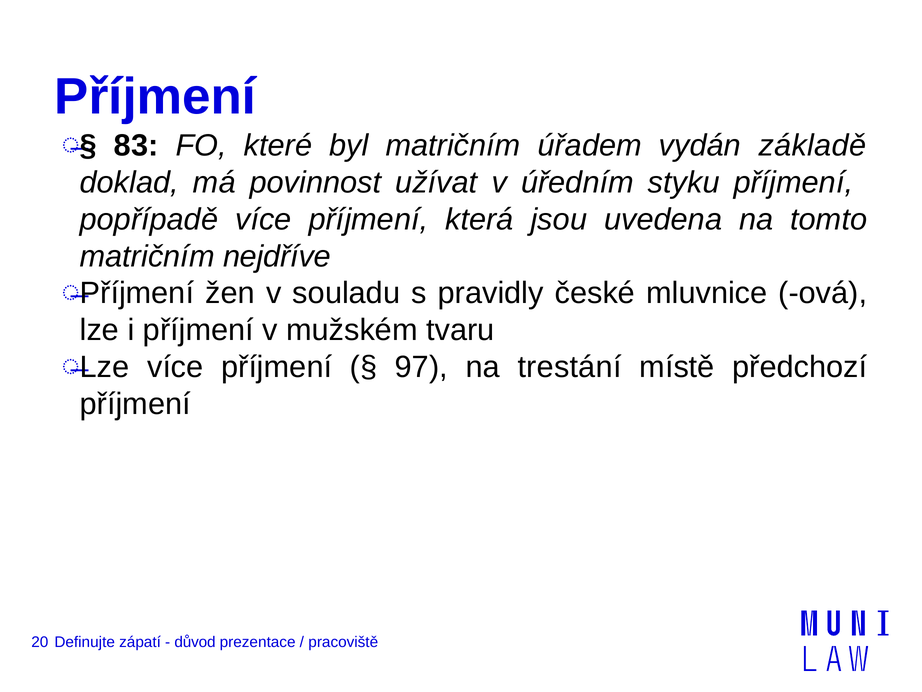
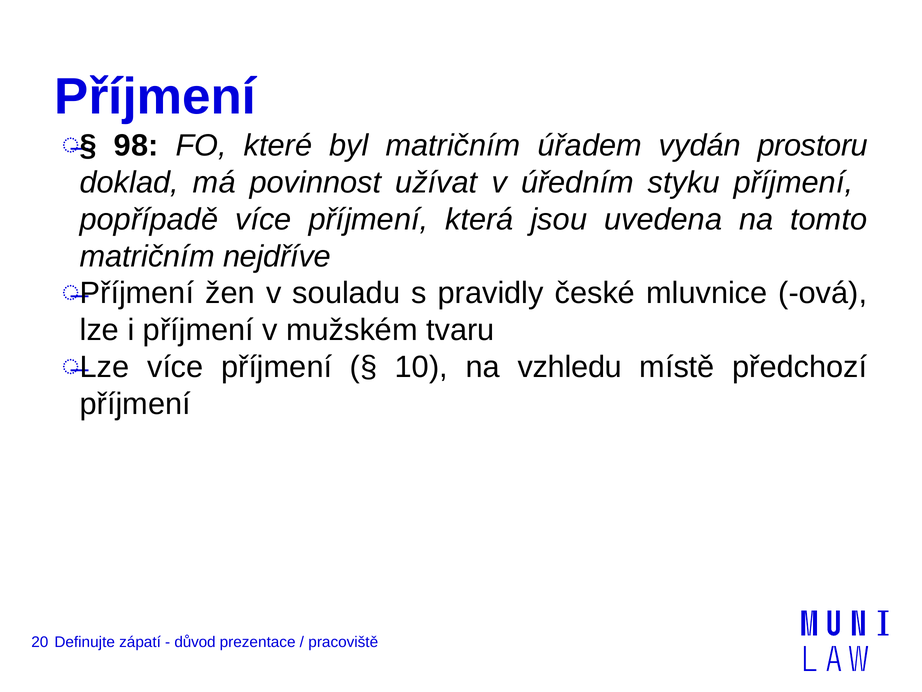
83: 83 -> 98 (136, 146)
základě: základě -> prostoru (813, 146)
97: 97 -> 10 (421, 367)
trestání: trestání -> vzhledu (570, 367)
